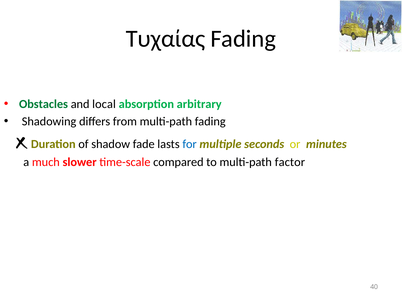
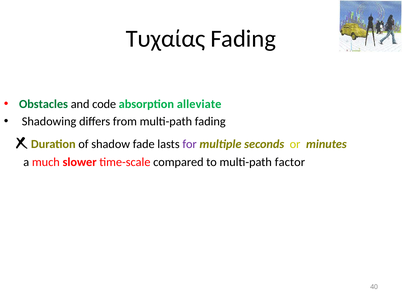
local: local -> code (104, 104)
arbitrary: arbitrary -> alleviate (199, 104)
for colour: blue -> purple (190, 144)
